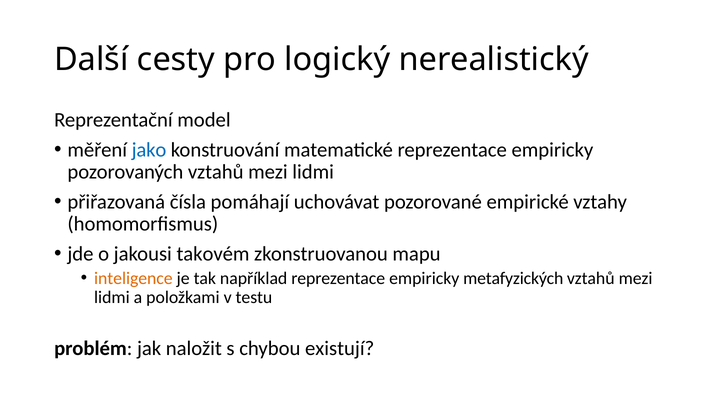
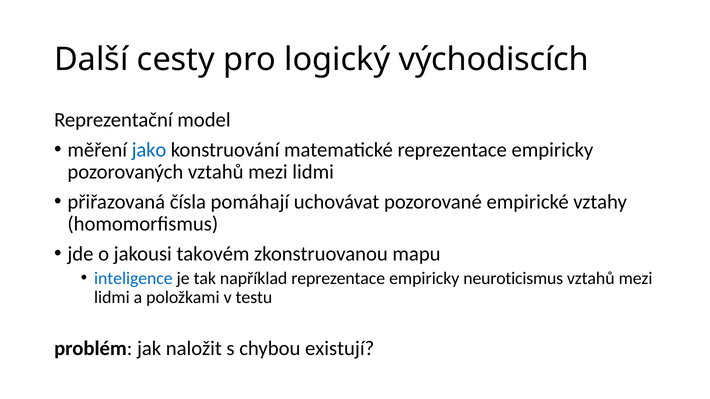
nerealistický: nerealistický -> východiscích (494, 60)
inteligence colour: orange -> blue (133, 279)
metafyzických: metafyzických -> neuroticismus (513, 279)
